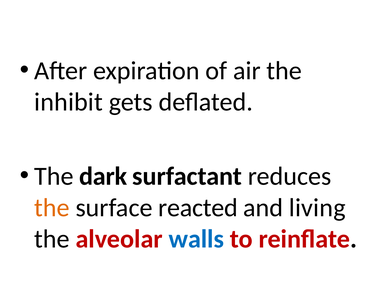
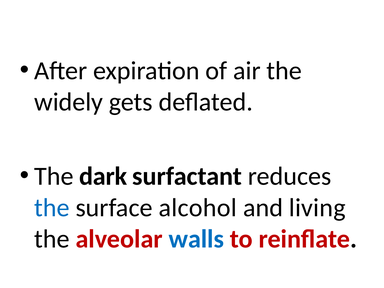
inhibit: inhibit -> widely (69, 102)
the colour: orange -> blue (52, 208)
reacted: reacted -> alcohol (198, 208)
